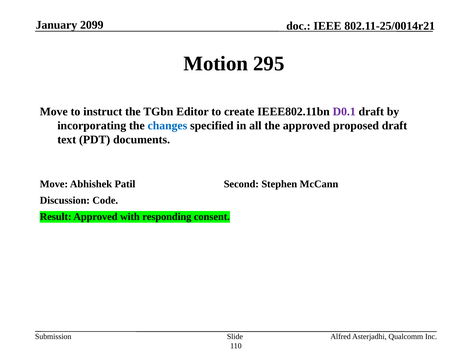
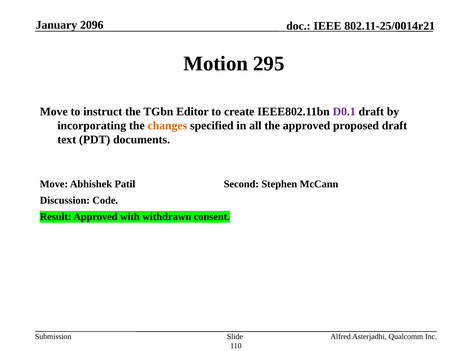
2099: 2099 -> 2096 (92, 25)
changes colour: blue -> orange (167, 126)
responding: responding -> withdrawn (167, 217)
